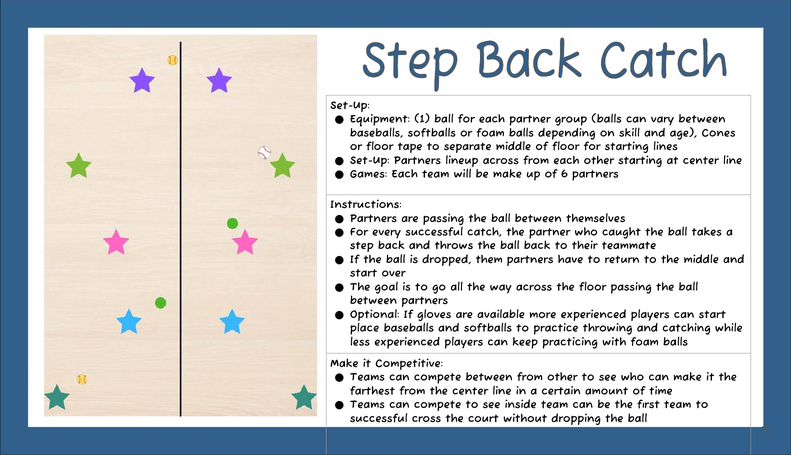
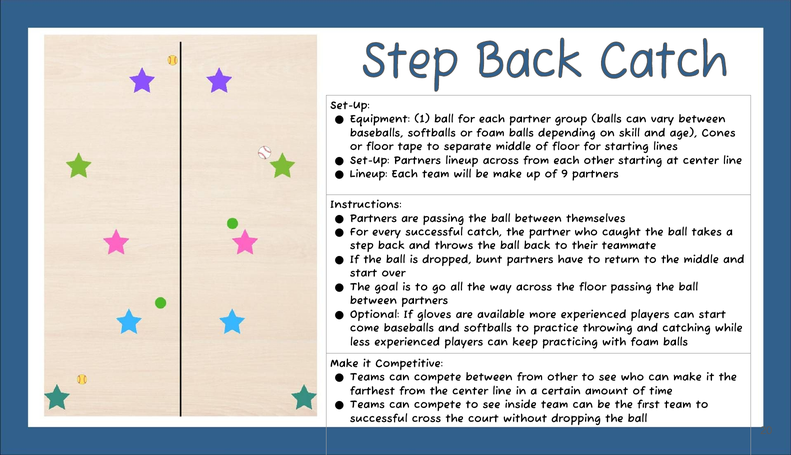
Games: Games -> Lineup (369, 174)
6: 6 -> 9 (565, 174)
them: them -> bunt (489, 259)
place: place -> come (365, 328)
